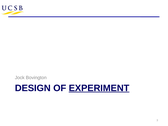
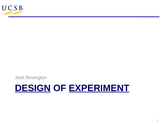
DESIGN underline: none -> present (33, 88)
